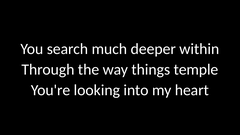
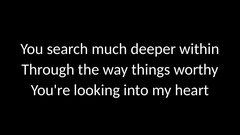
temple: temple -> worthy (196, 70)
